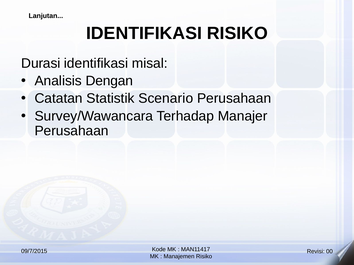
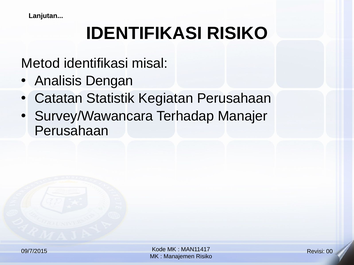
Durasi: Durasi -> Metod (41, 63)
Scenario: Scenario -> Kegiatan (166, 99)
